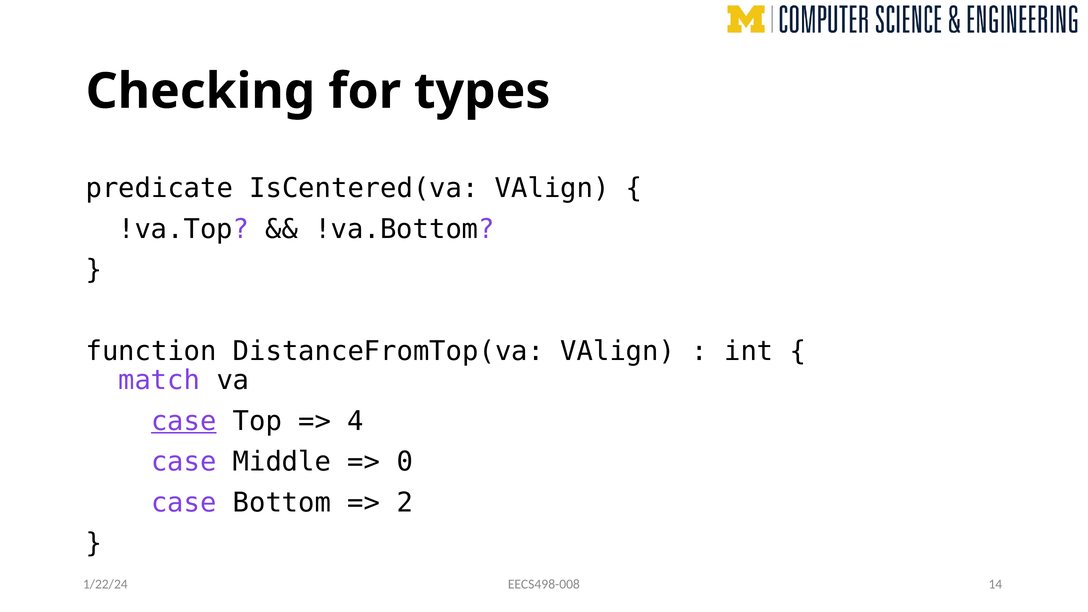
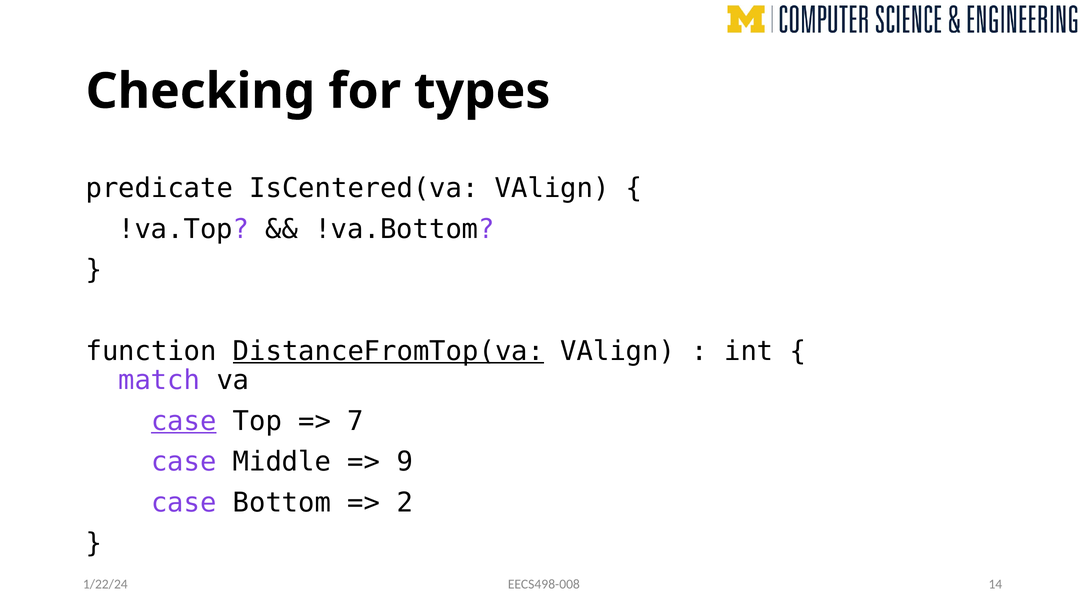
DistanceFromTop(va underline: none -> present (389, 351)
4: 4 -> 7 (356, 421)
0: 0 -> 9 (405, 462)
